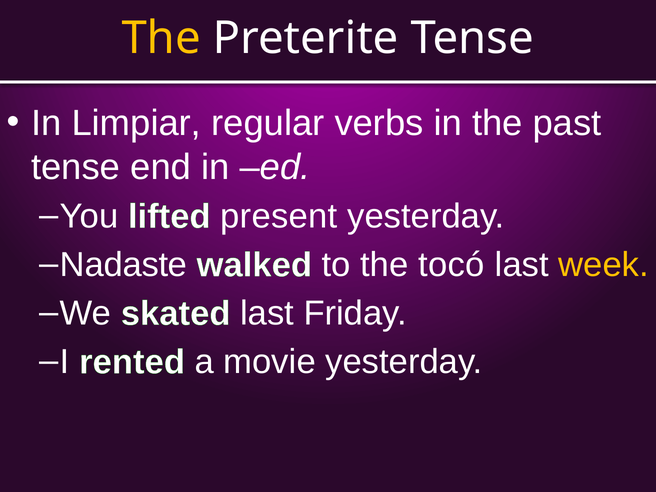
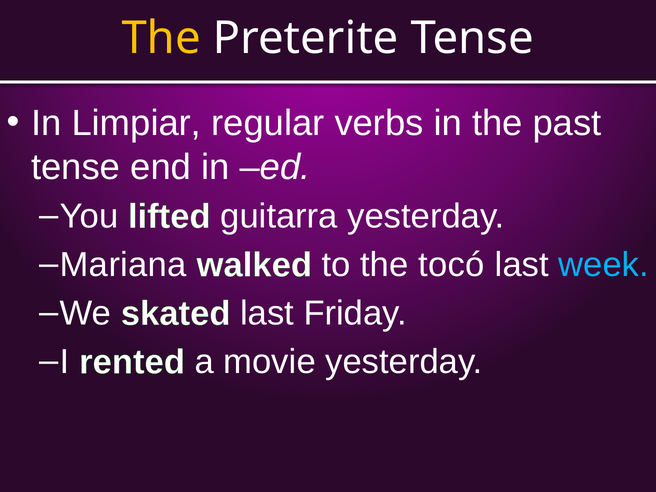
present: present -> guitarra (279, 216)
Nadaste: Nadaste -> Mariana (123, 265)
week colour: yellow -> light blue (604, 265)
